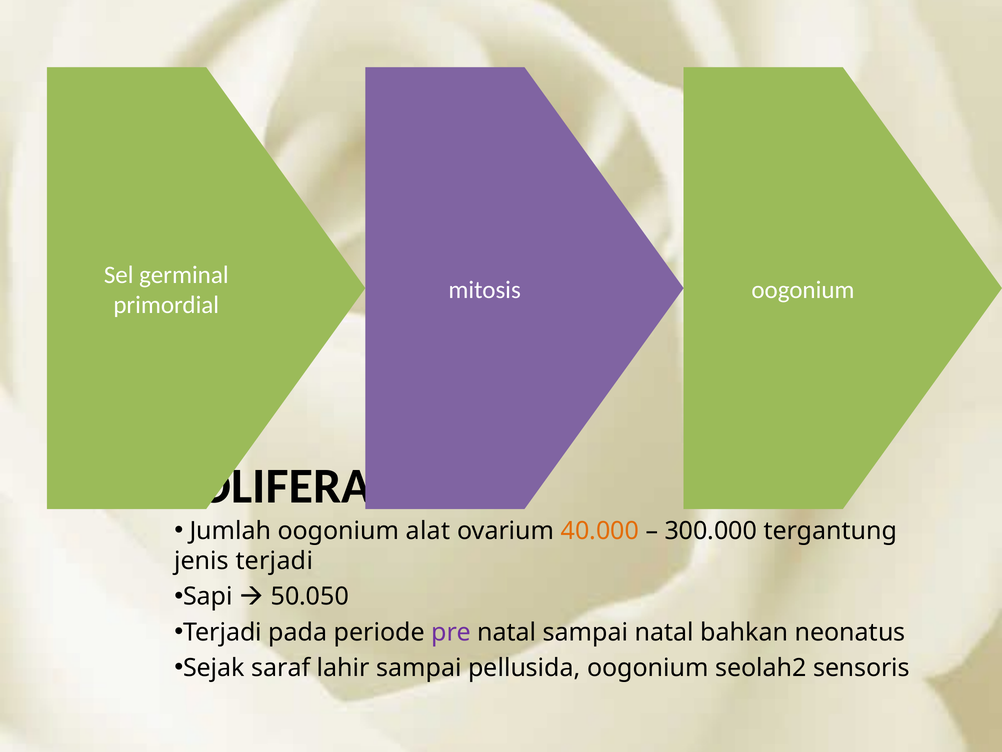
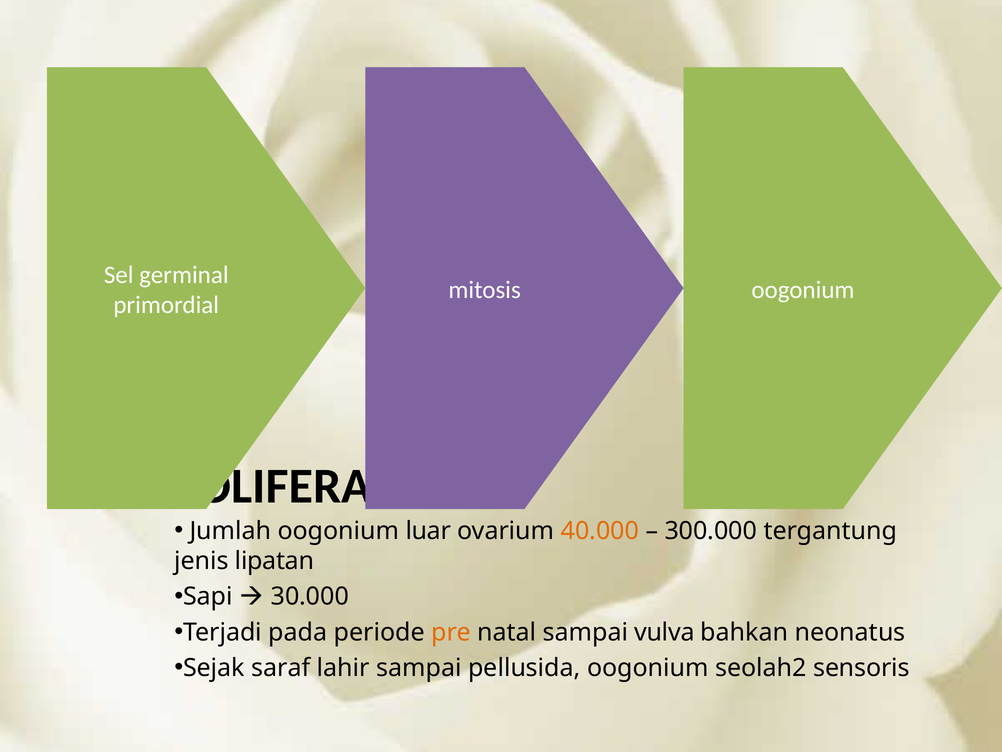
alat: alat -> luar (428, 531)
jenis terjadi: terjadi -> lipatan (275, 561)
50.050: 50.050 -> 30.000 (310, 596)
pre colour: purple -> orange (451, 632)
sampai natal: natal -> vulva (664, 632)
